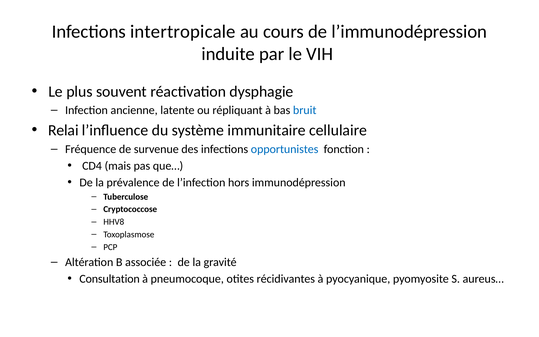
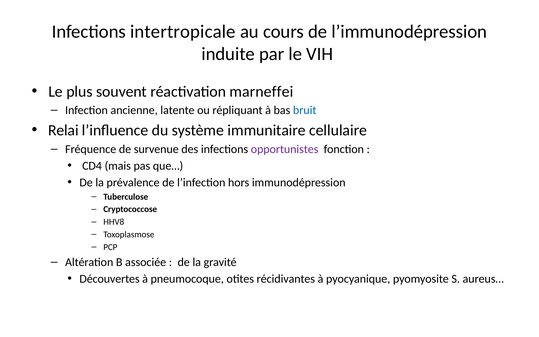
dysphagie: dysphagie -> marneffei (261, 92)
opportunistes colour: blue -> purple (285, 149)
Consultation: Consultation -> Découvertes (110, 279)
